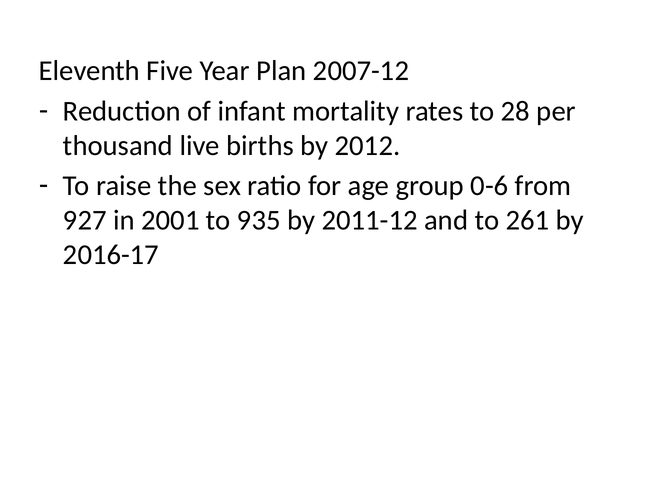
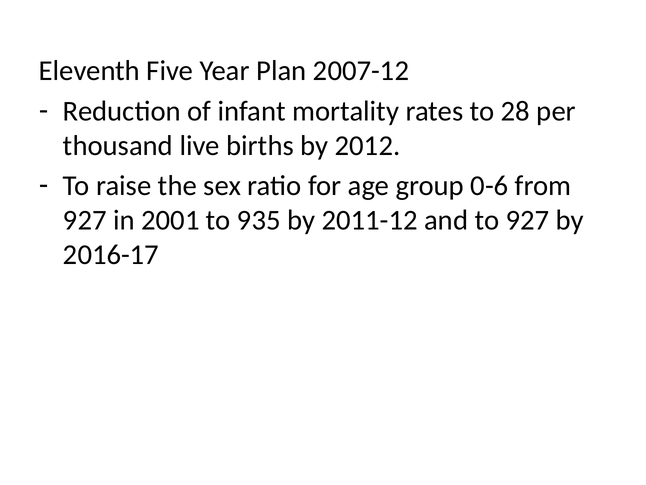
to 261: 261 -> 927 (527, 220)
